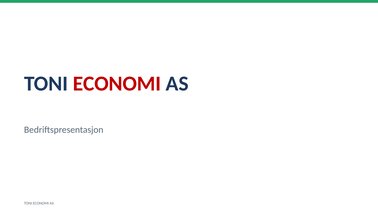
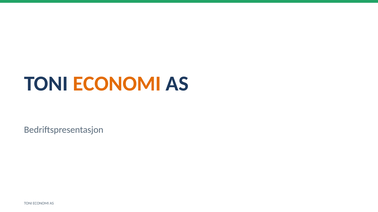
ECONOMI colour: red -> orange (117, 84)
